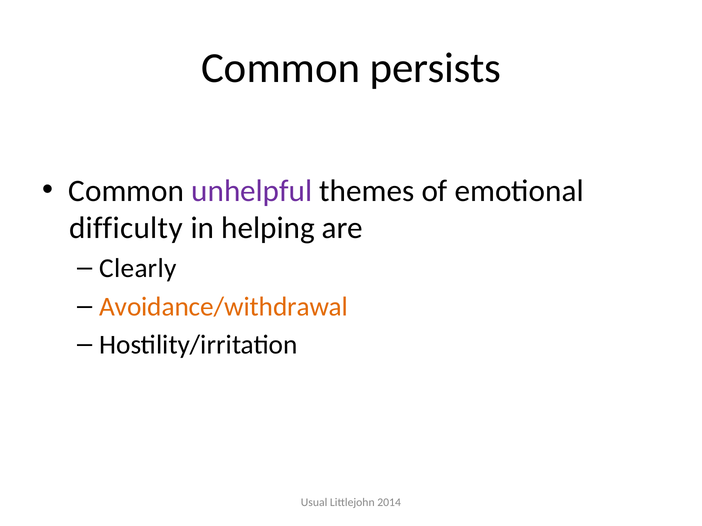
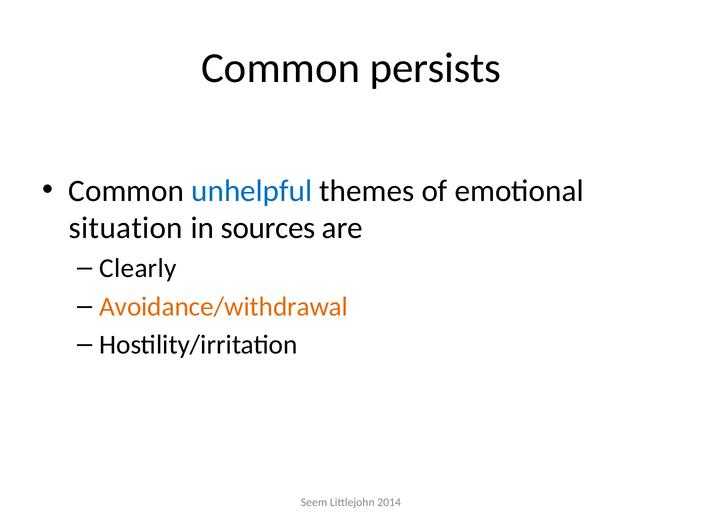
unhelpful colour: purple -> blue (252, 191)
difficulty: difficulty -> situation (126, 228)
helping: helping -> sources (268, 228)
Usual: Usual -> Seem (314, 503)
